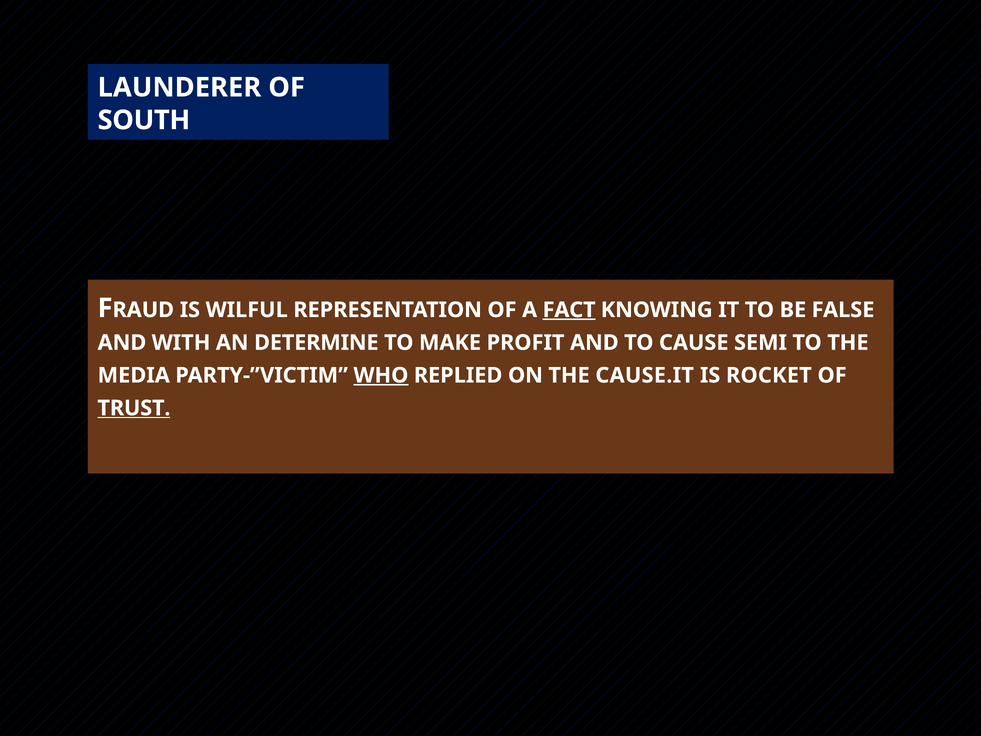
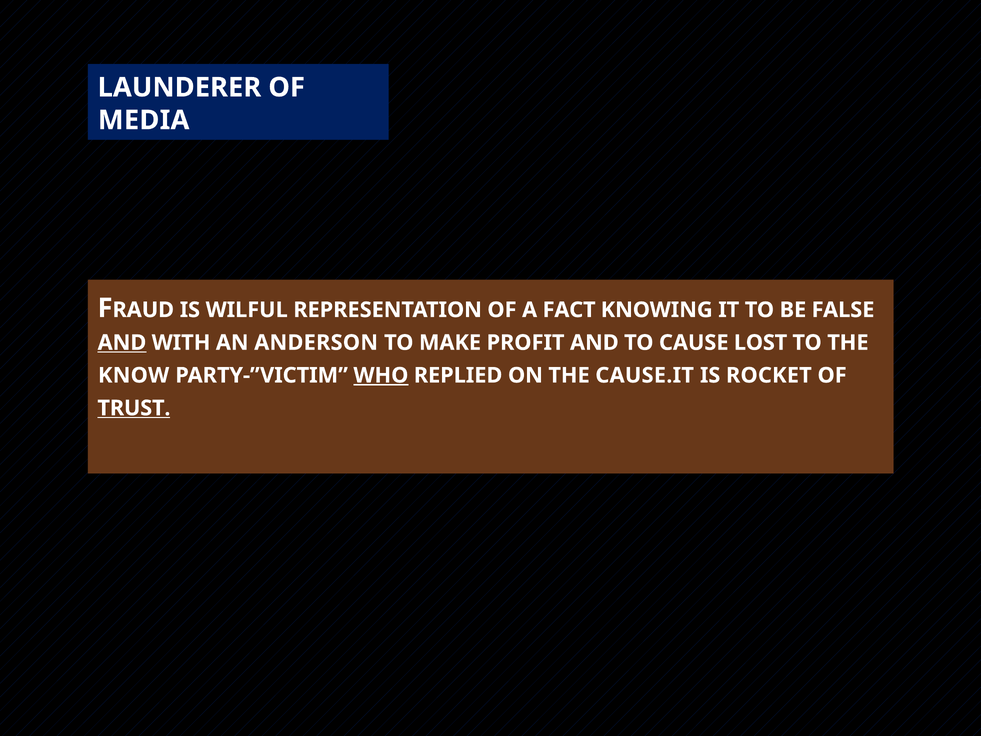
SOUTH: SOUTH -> MEDIA (144, 120)
FACT underline: present -> none (569, 310)
AND underline: none -> present (122, 343)
DETERMINE: DETERMINE -> ANDERSON (316, 343)
SEMI: SEMI -> LOST (761, 343)
MEDIA: MEDIA -> KNOW (134, 375)
